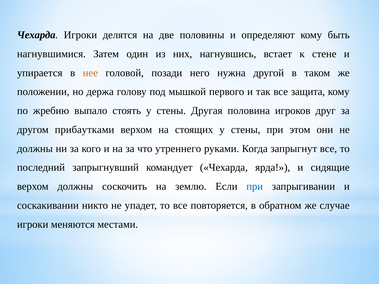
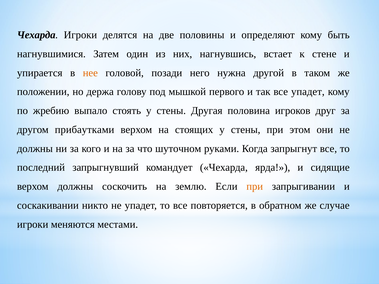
все защита: защита -> упадет (308, 92)
утреннего: утреннего -> шуточном (178, 149)
при colour: blue -> orange (255, 187)
